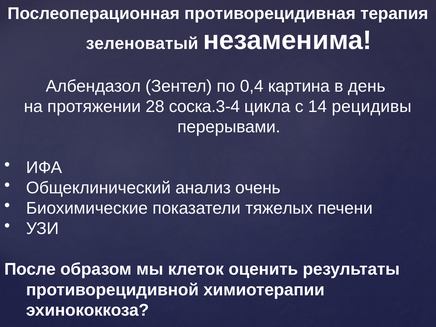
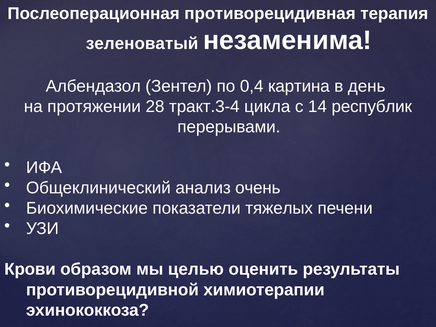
соска.3-4: соска.3-4 -> тракт.3-4 (204, 107)
рецидивы: рецидивы -> республик (372, 107)
После: После -> Крови (30, 269)
клеток: клеток -> целью (196, 269)
